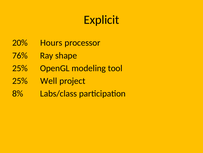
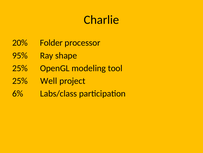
Explicit: Explicit -> Charlie (101, 20)
Hours: Hours -> Folder (51, 43)
76%: 76% -> 95% (20, 55)
8%: 8% -> 6% (18, 93)
